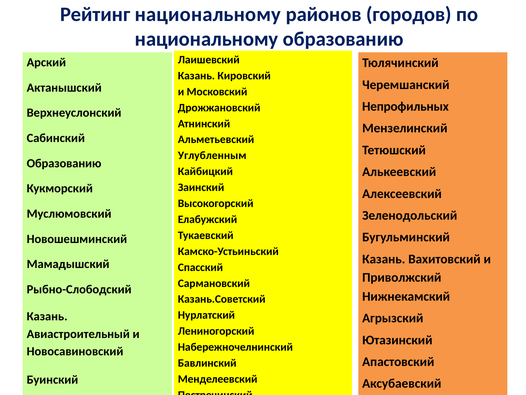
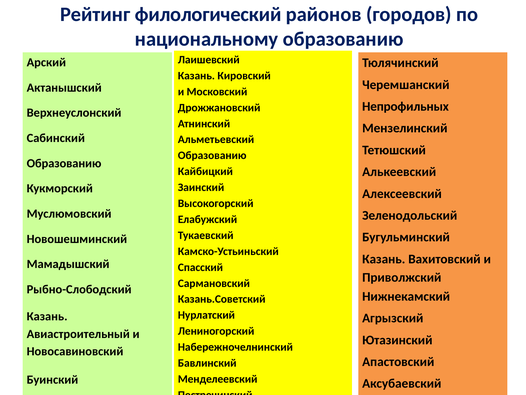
Рейтинг национальному: национальному -> филологический (208, 14)
Углубленным: Углубленным -> Образованию (212, 155)
